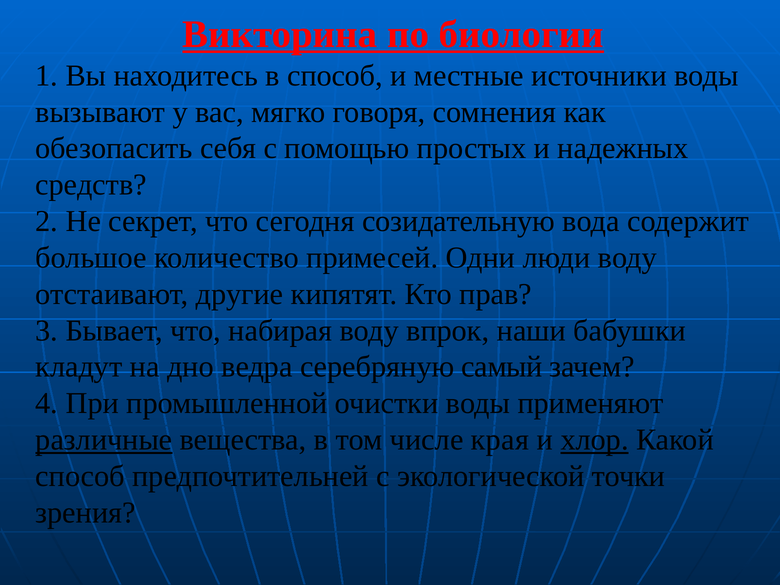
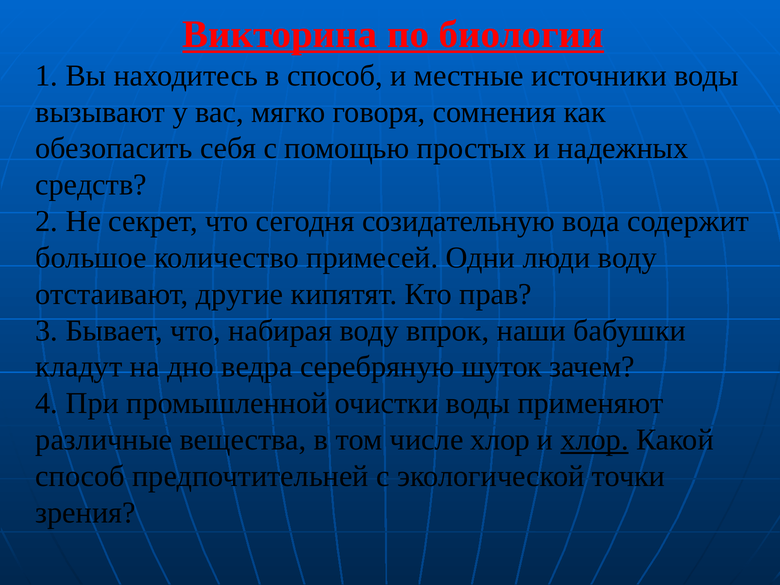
самый: самый -> шуток (502, 367)
различные underline: present -> none (104, 440)
числе края: края -> хлор (500, 440)
